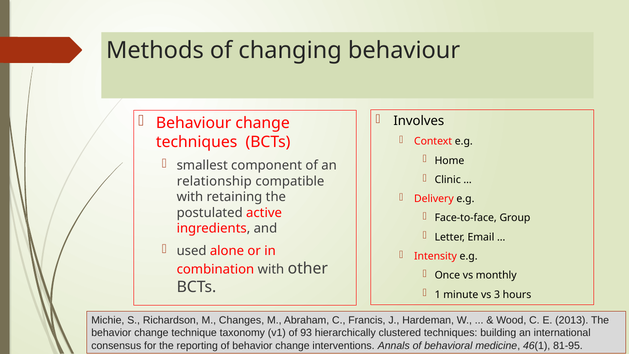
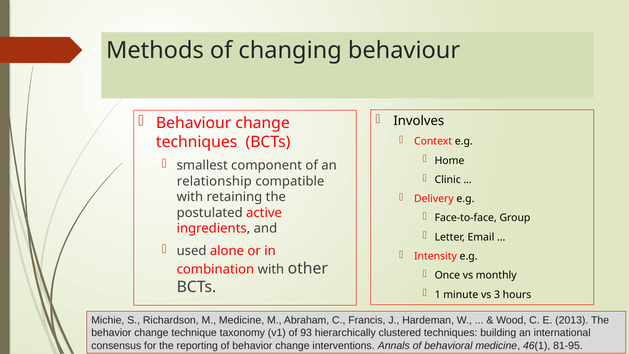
M Changes: Changes -> Medicine (242, 320)
